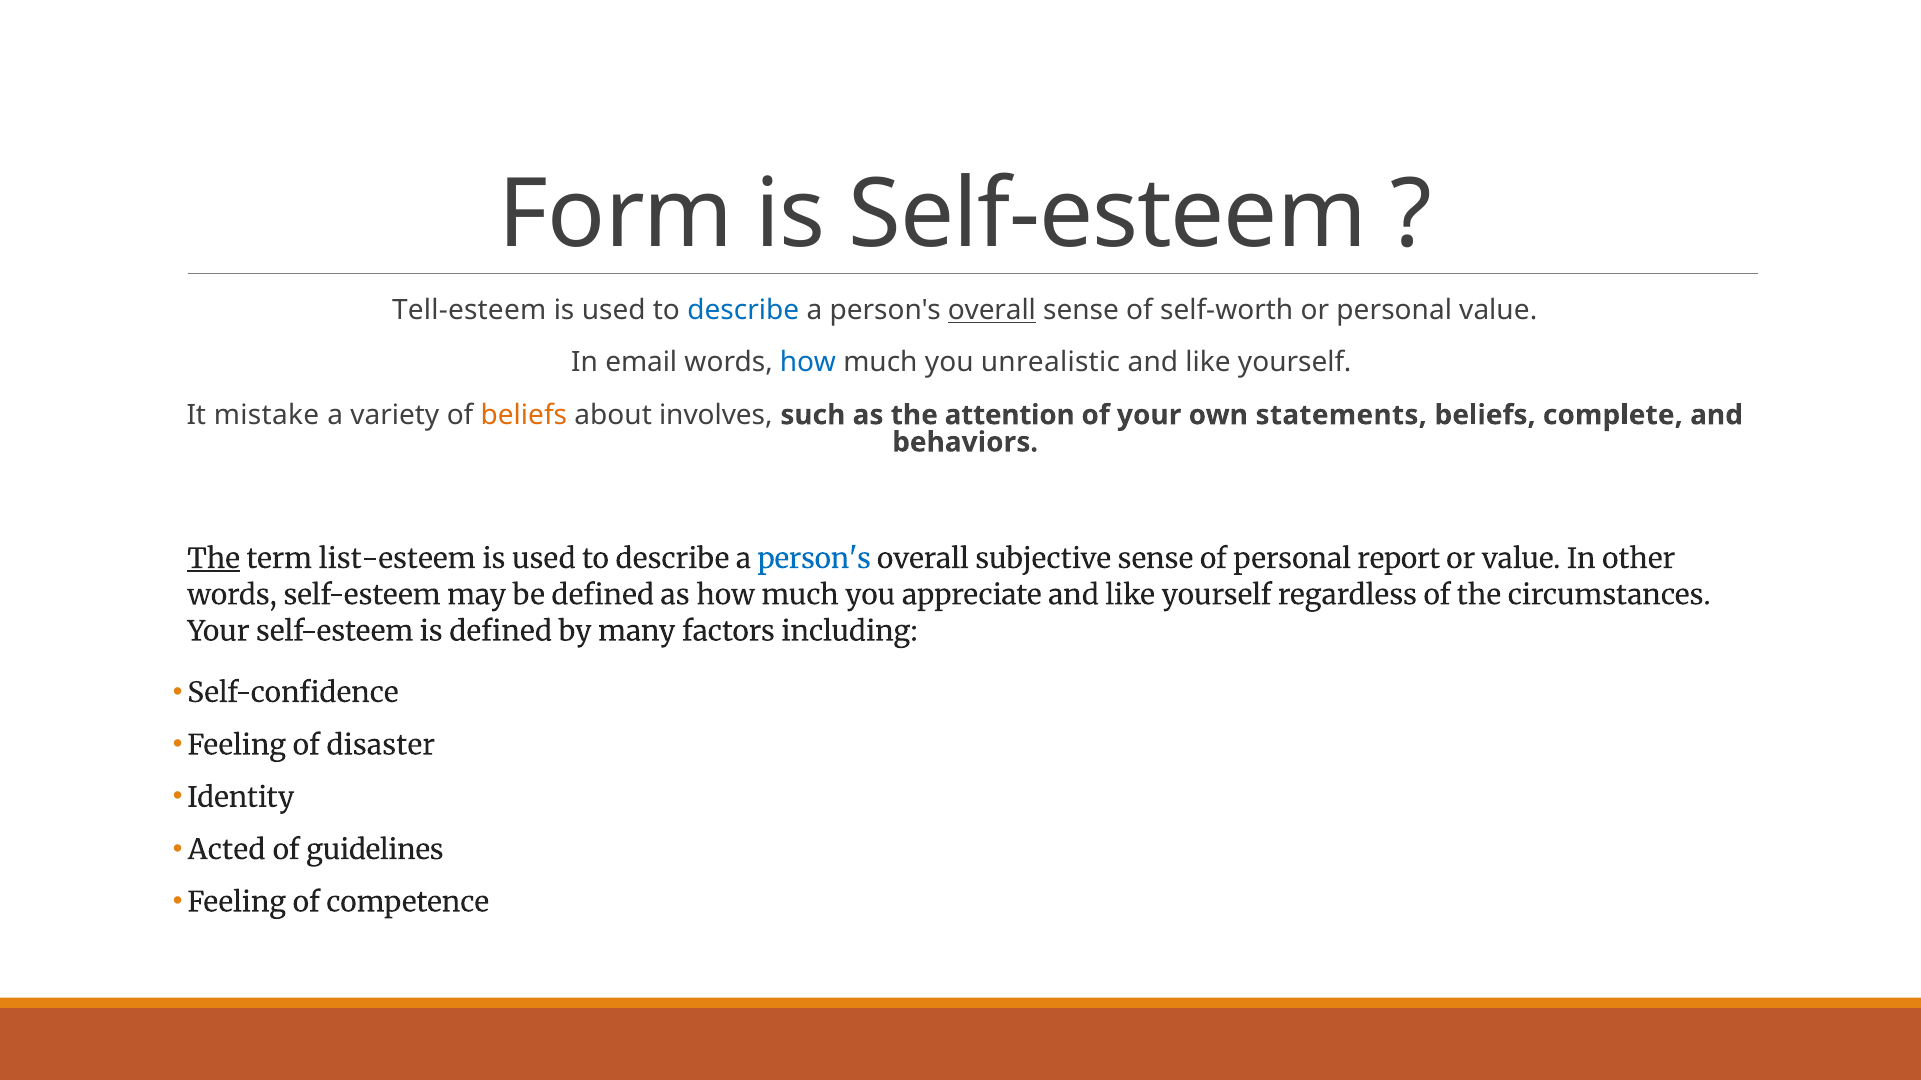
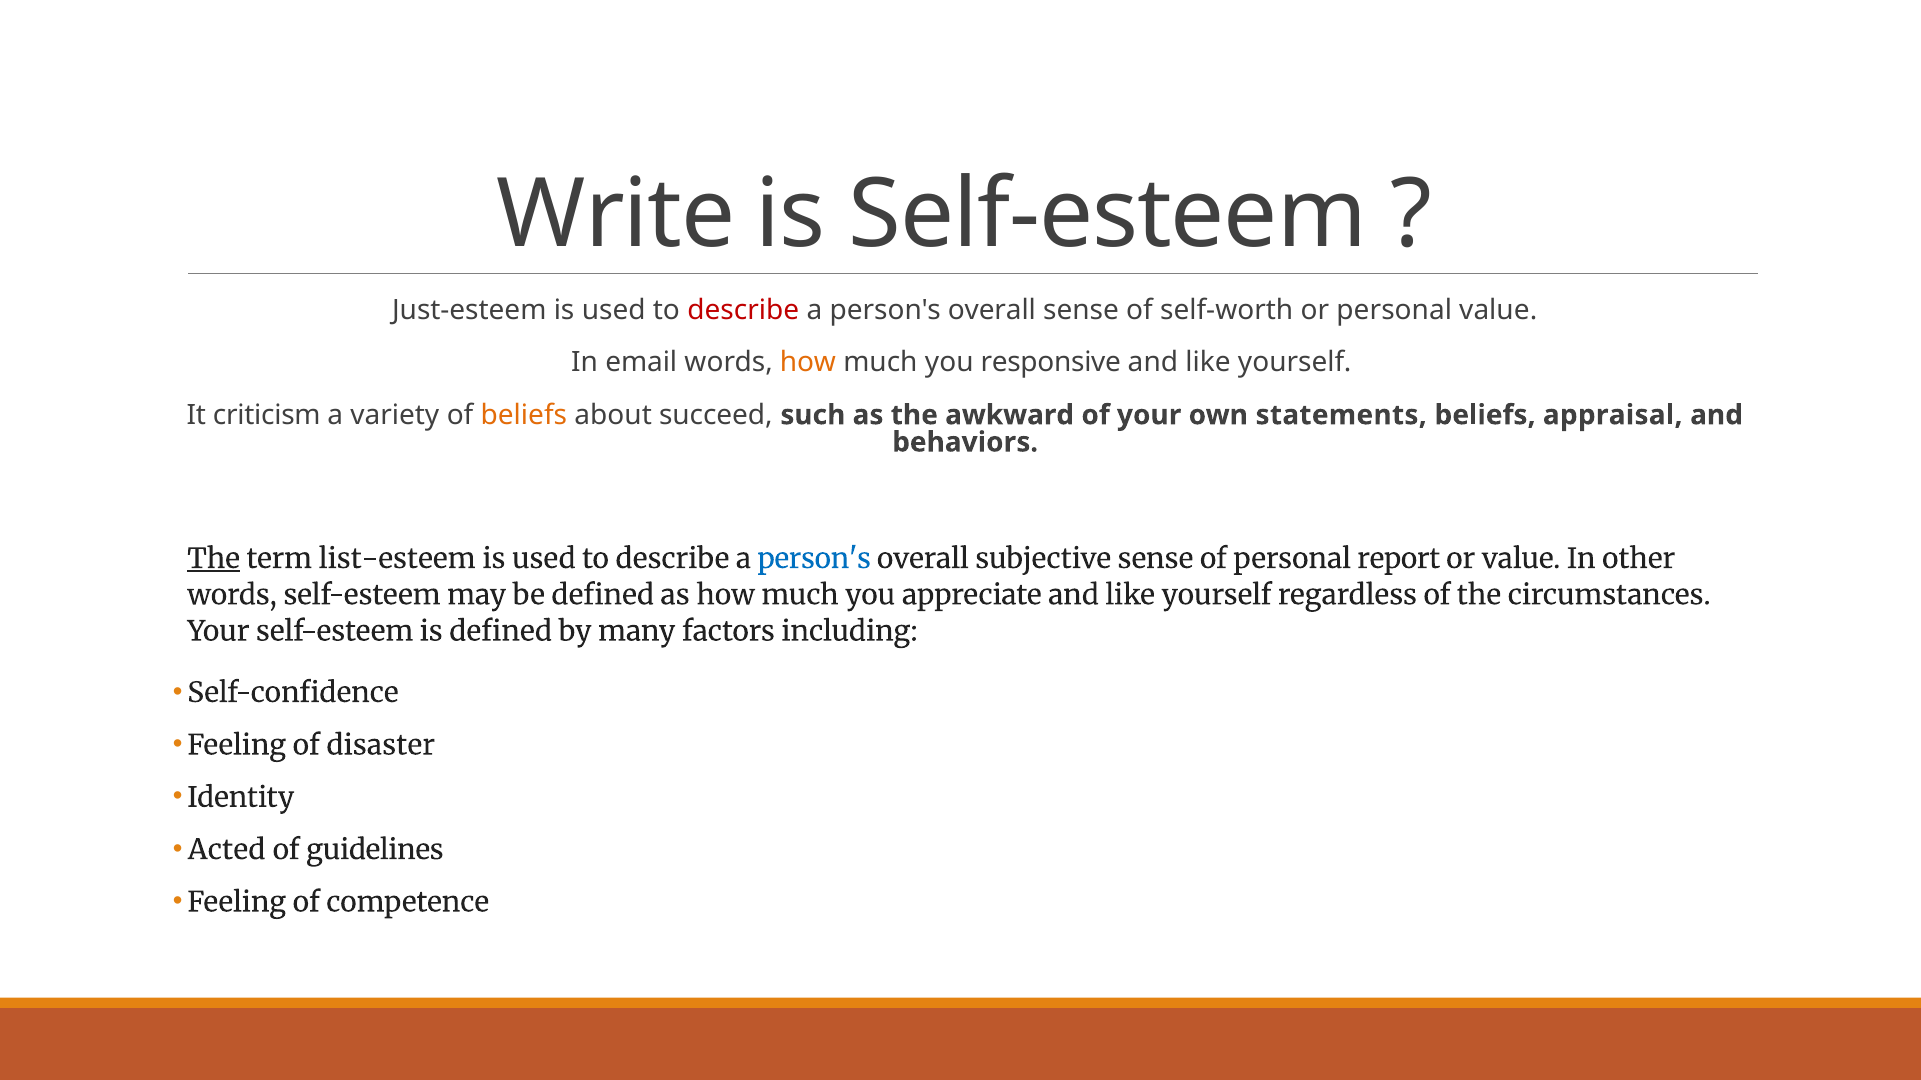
Form: Form -> Write (616, 215)
Tell-esteem: Tell-esteem -> Just-esteem (469, 311)
describe colour: blue -> red (743, 311)
overall underline: present -> none (992, 311)
how colour: blue -> orange (808, 363)
unrealistic: unrealistic -> responsive (1051, 363)
mistake: mistake -> criticism (267, 415)
involves: involves -> succeed (716, 415)
attention: attention -> awkward (1010, 415)
complete: complete -> appraisal (1613, 415)
